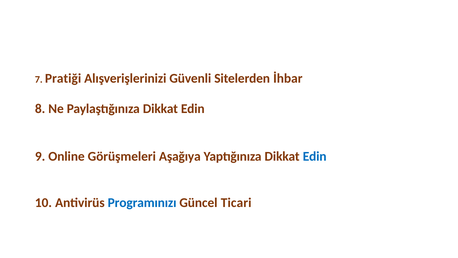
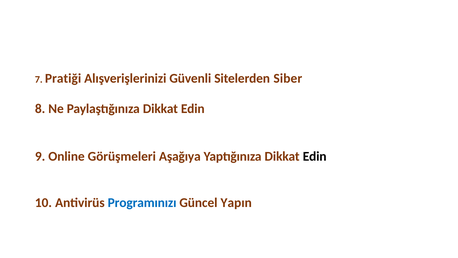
İhbar: İhbar -> Siber (288, 78)
Edin colour: blue -> black (315, 156)
Ticari: Ticari -> Yapın (236, 202)
